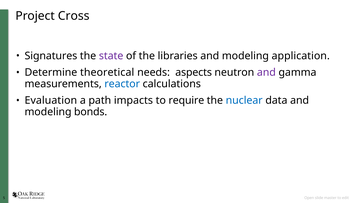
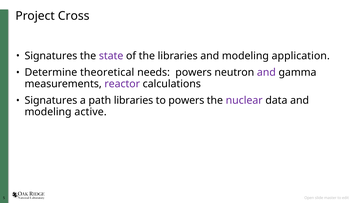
needs aspects: aspects -> powers (194, 72)
reactor colour: blue -> purple (122, 84)
Evaluation: Evaluation -> Signatures (51, 100)
path impacts: impacts -> libraries (134, 100)
to require: require -> powers (186, 100)
nuclear colour: blue -> purple (244, 100)
bonds: bonds -> active (91, 112)
